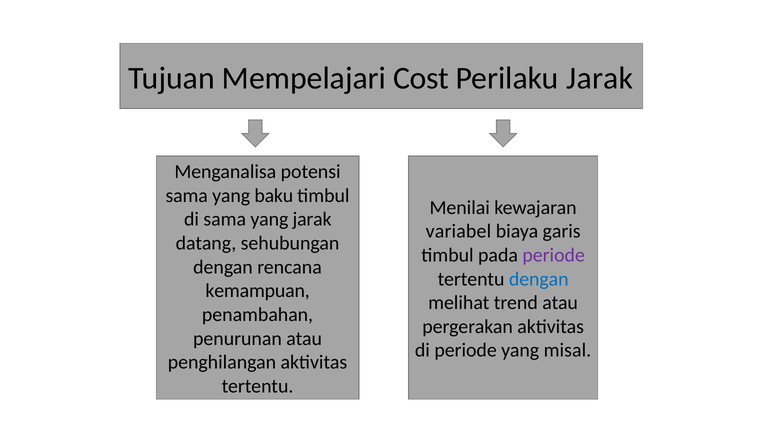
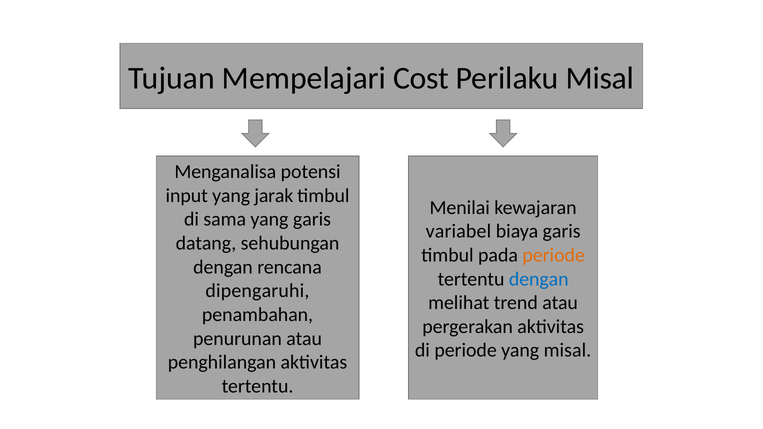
Perilaku Jarak: Jarak -> Misal (600, 78)
sama: sama -> input (187, 196)
baku: baku -> jarak (274, 196)
yang jarak: jarak -> garis (312, 219)
periode colour: purple -> orange (554, 255)
kemampuan: kemampuan -> dipengaruhi (257, 291)
